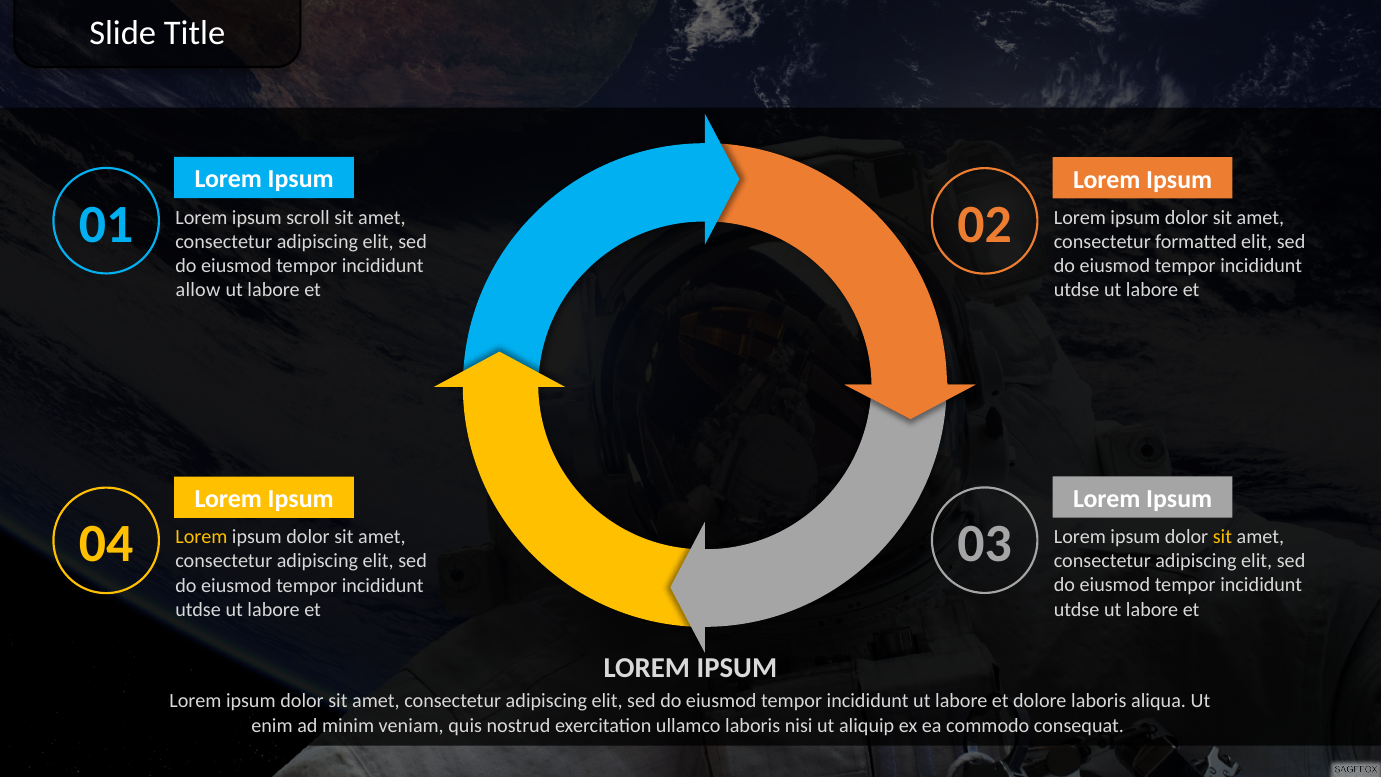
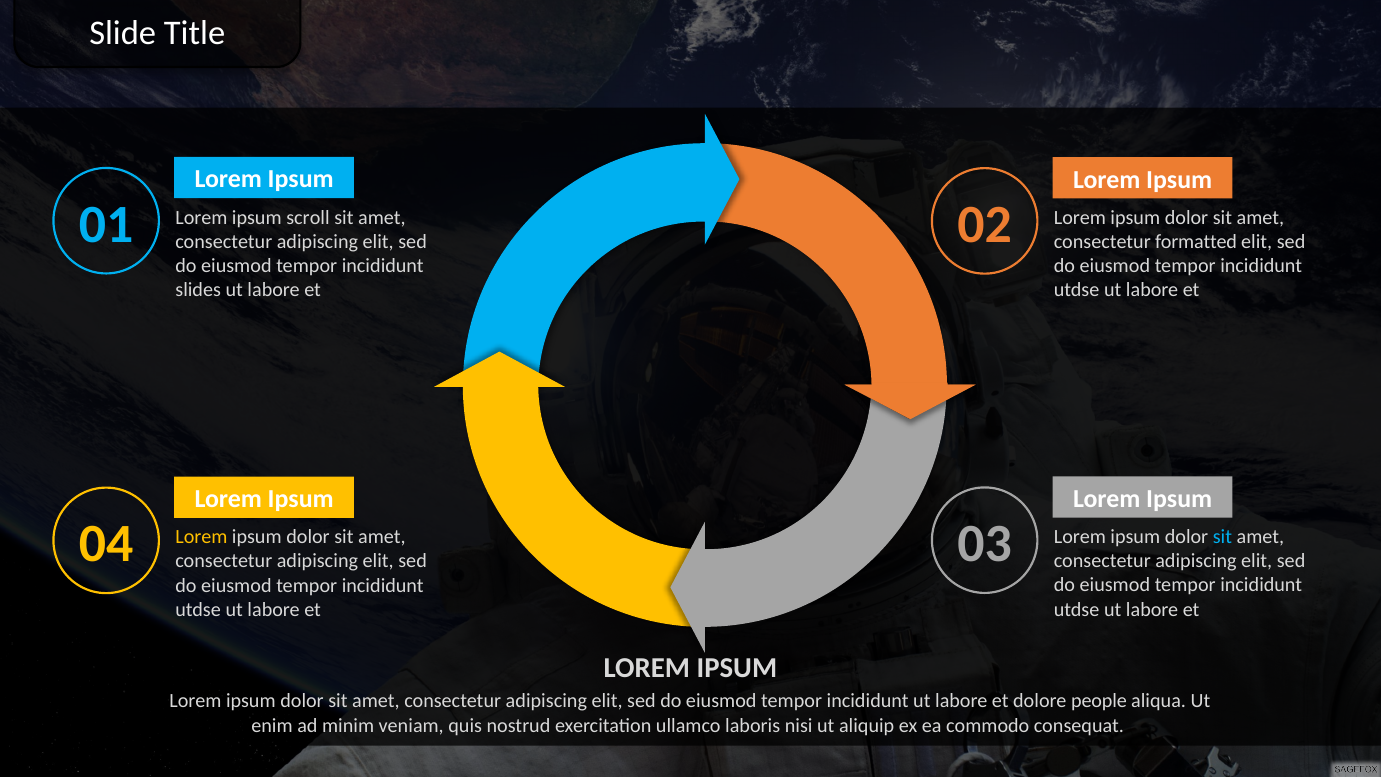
allow: allow -> slides (198, 290)
sit colour: yellow -> light blue (1222, 537)
dolore laboris: laboris -> people (1099, 701)
